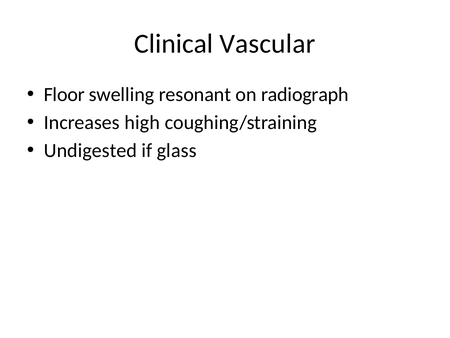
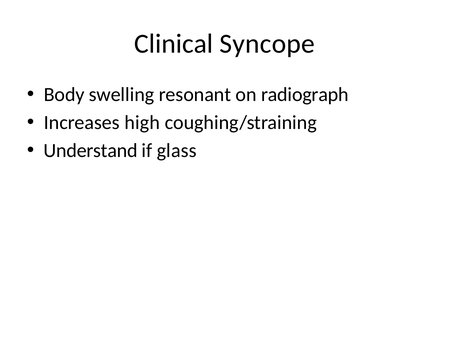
Vascular: Vascular -> Syncope (267, 44)
Floor: Floor -> Body (64, 94)
Undigested: Undigested -> Understand (91, 150)
